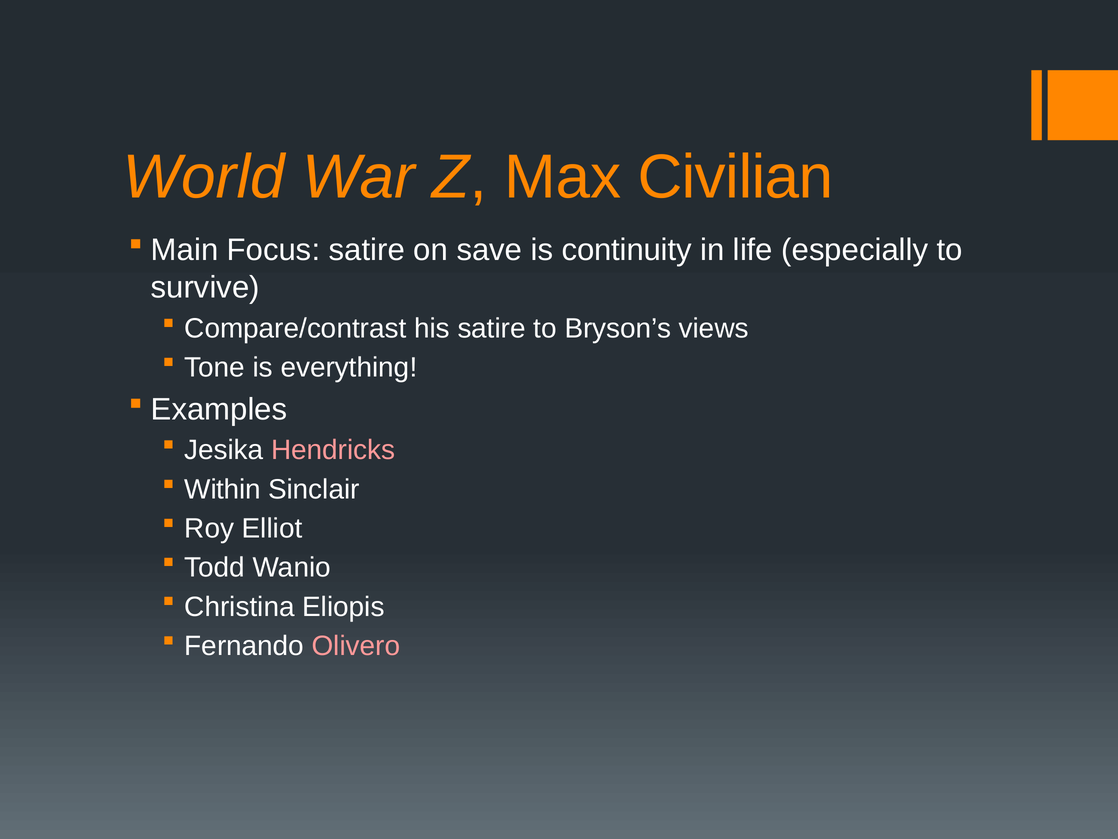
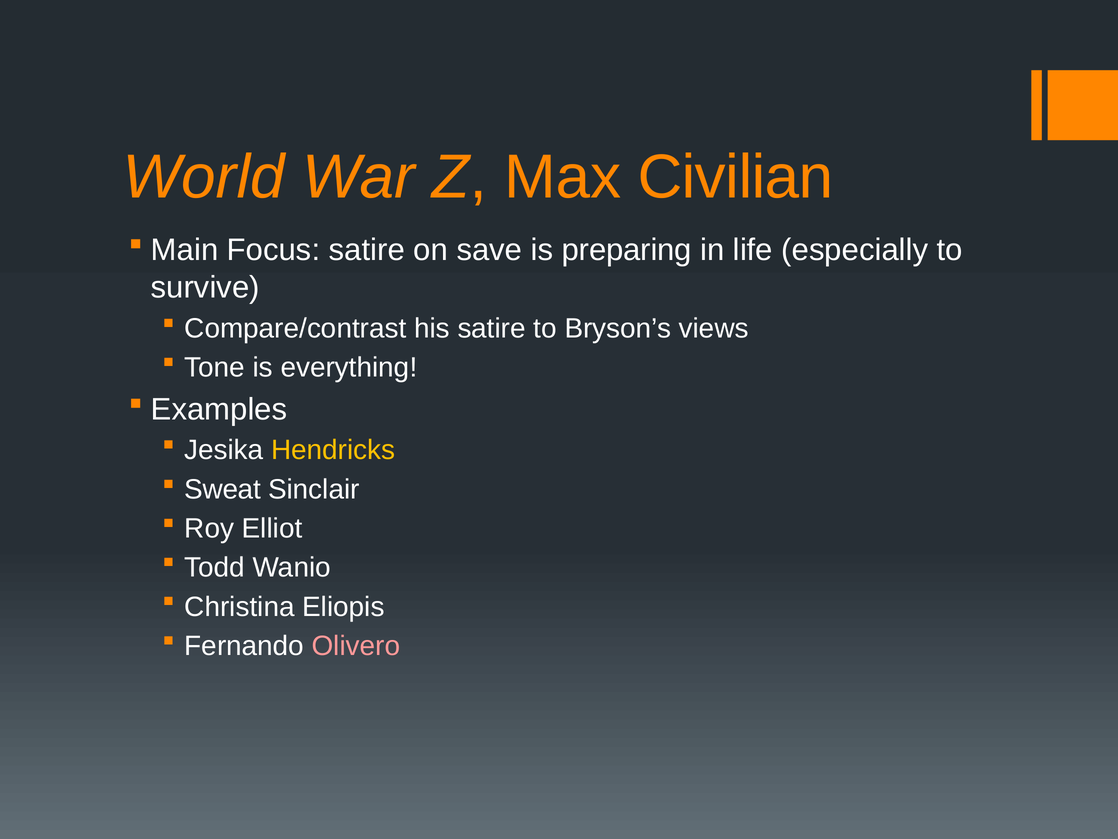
continuity: continuity -> preparing (627, 250)
Hendricks colour: pink -> yellow (333, 450)
Within: Within -> Sweat (223, 489)
